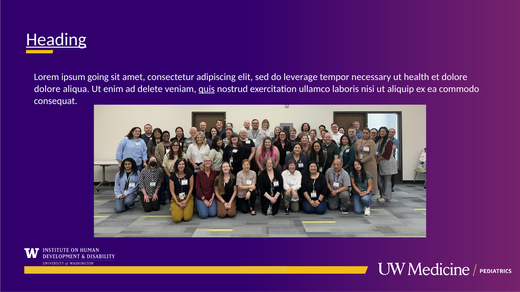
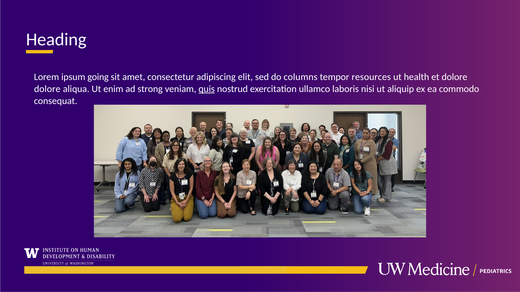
Heading underline: present -> none (56, 40)
leverage: leverage -> columns (301, 77)
necessary: necessary -> resources (371, 77)
delete: delete -> strong (150, 89)
